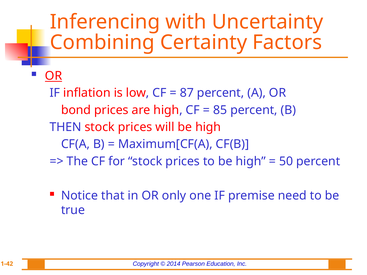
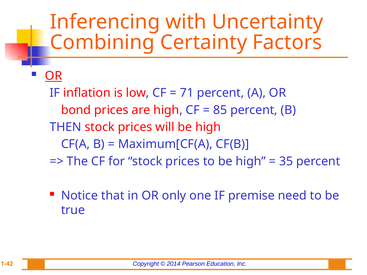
87: 87 -> 71 (187, 93)
50: 50 -> 35 (286, 161)
